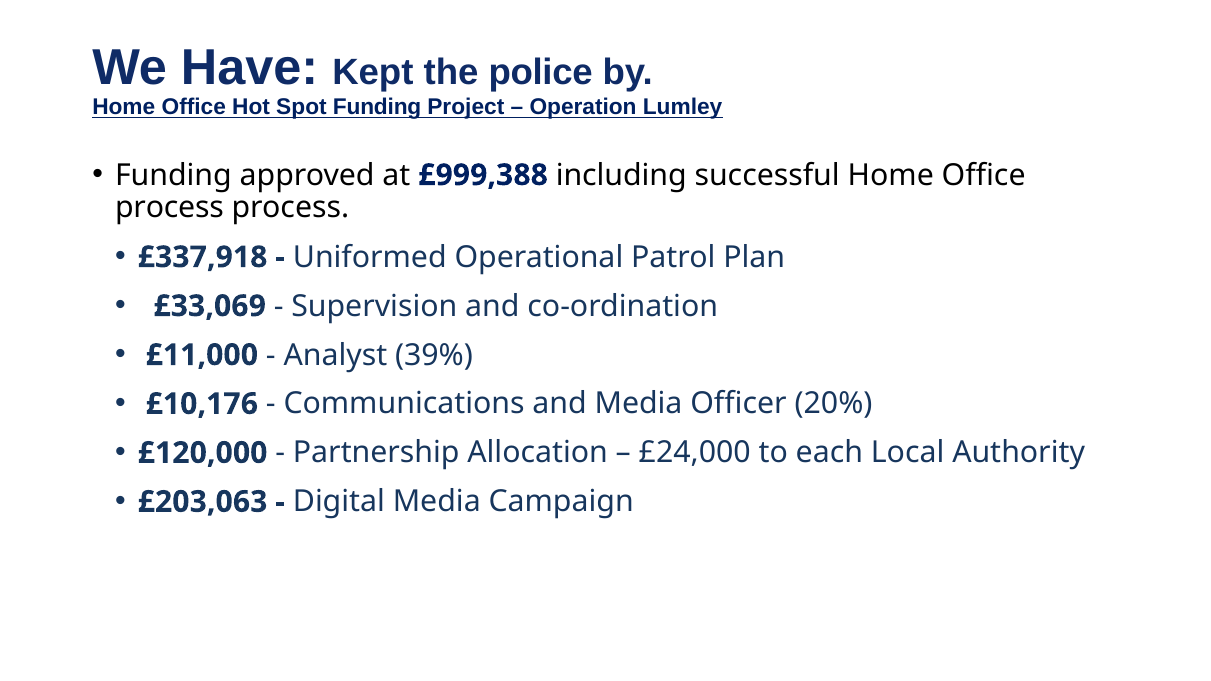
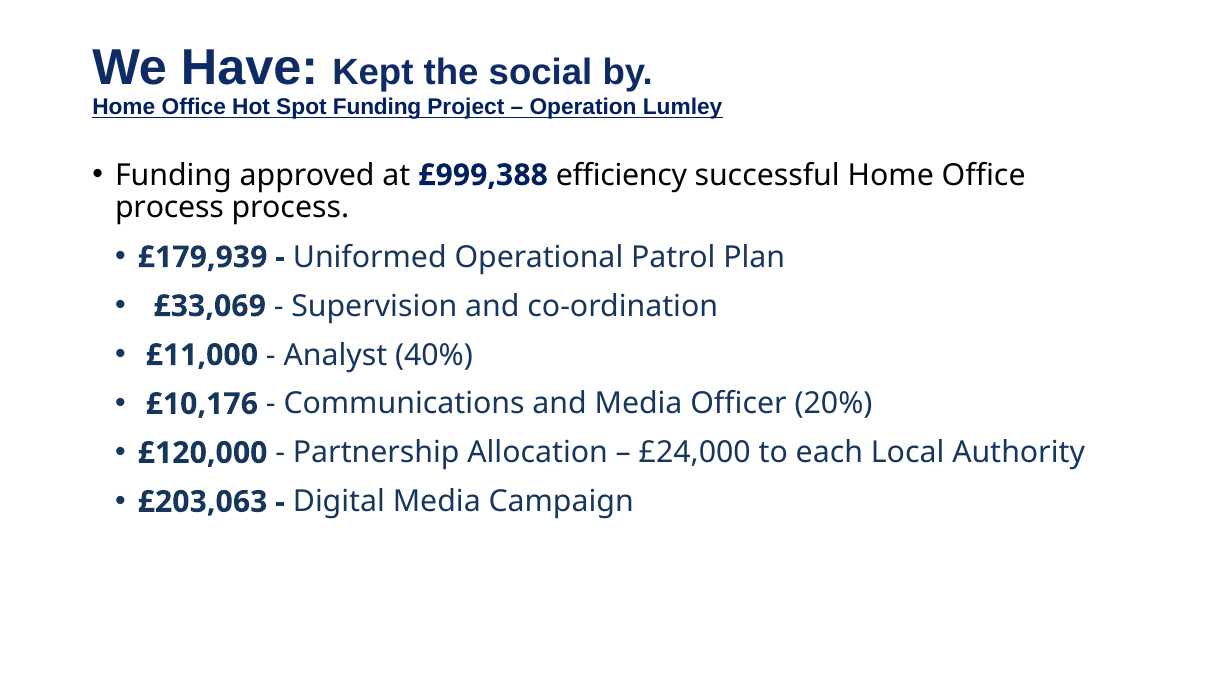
police: police -> social (541, 72)
including: including -> efficiency (621, 175)
£337,918: £337,918 -> £179,939 (203, 257)
39%: 39% -> 40% (434, 355)
